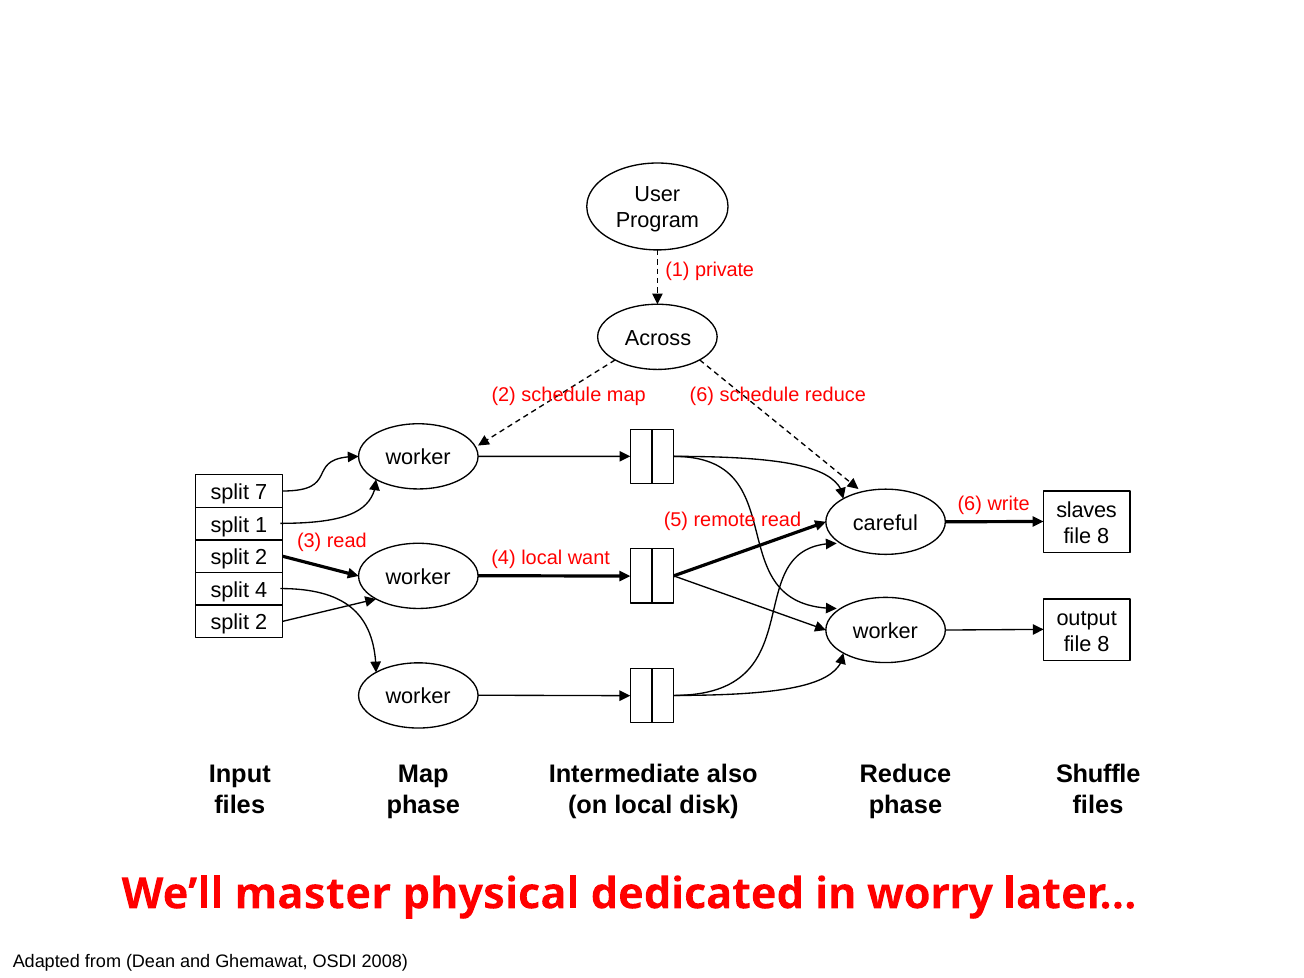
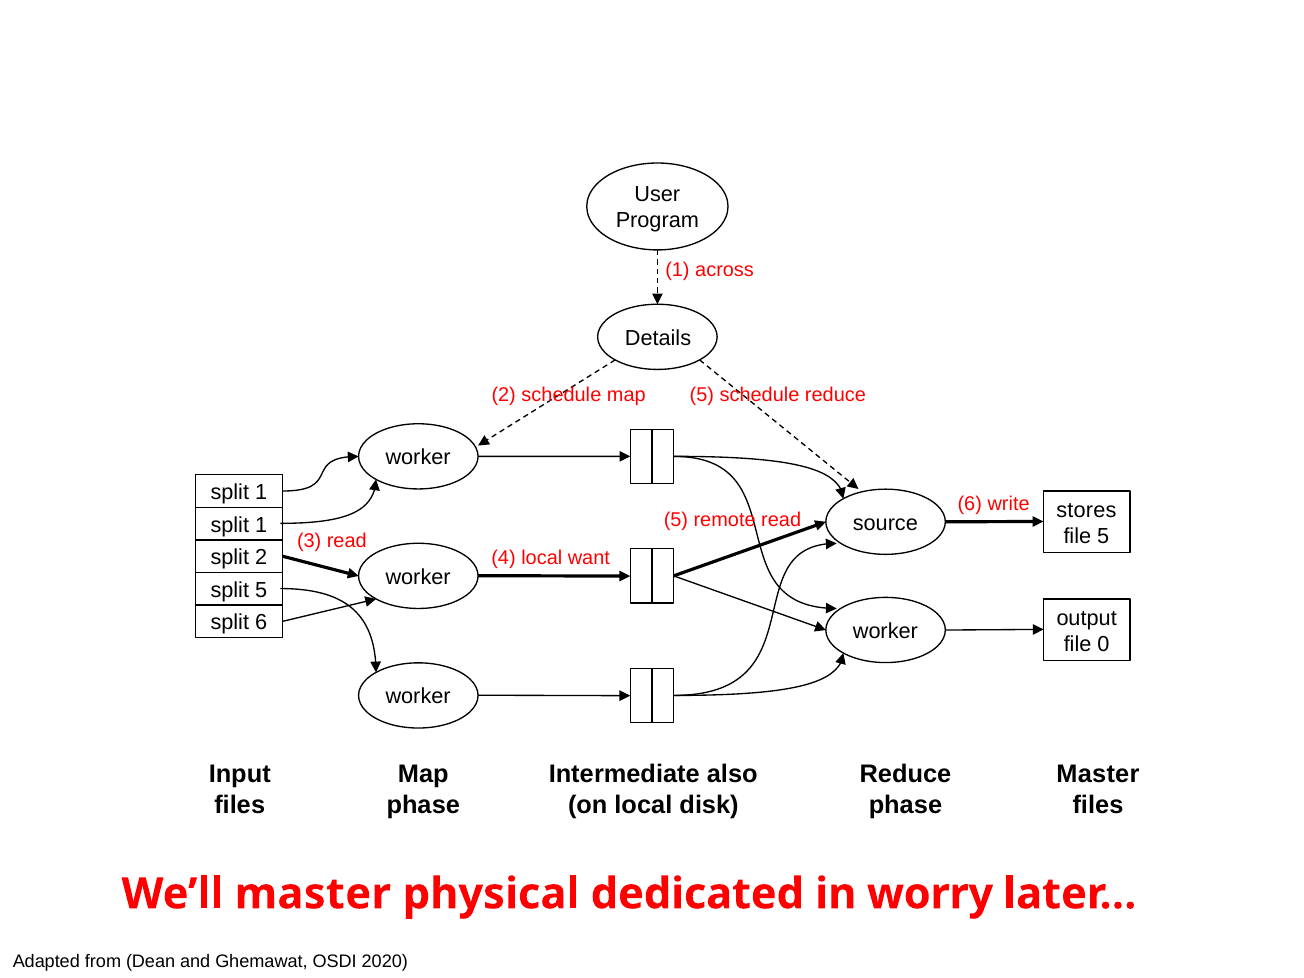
private: private -> across (725, 270)
Across: Across -> Details (658, 338)
map 6: 6 -> 5 (702, 395)
7: 7 -> 1 (261, 492)
slaves: slaves -> stores (1086, 510)
careful: careful -> source (885, 523)
8: 8 -> 5 (1103, 536)
split 4: 4 -> 5 (261, 590)
2: 2 -> 6 (261, 623)
8: 8 -> 0 (1103, 644)
Shuffle: Shuffle -> Master (1098, 774)
2008: 2008 -> 2020 (385, 961)
